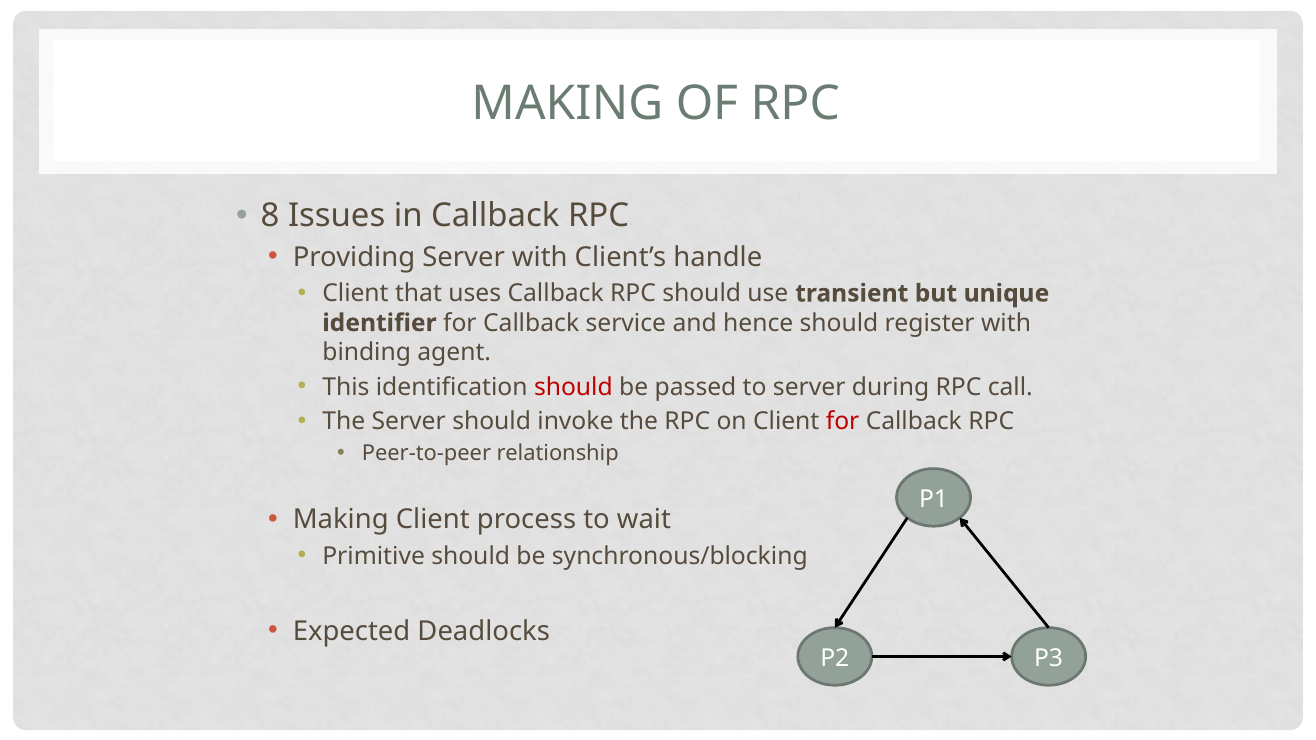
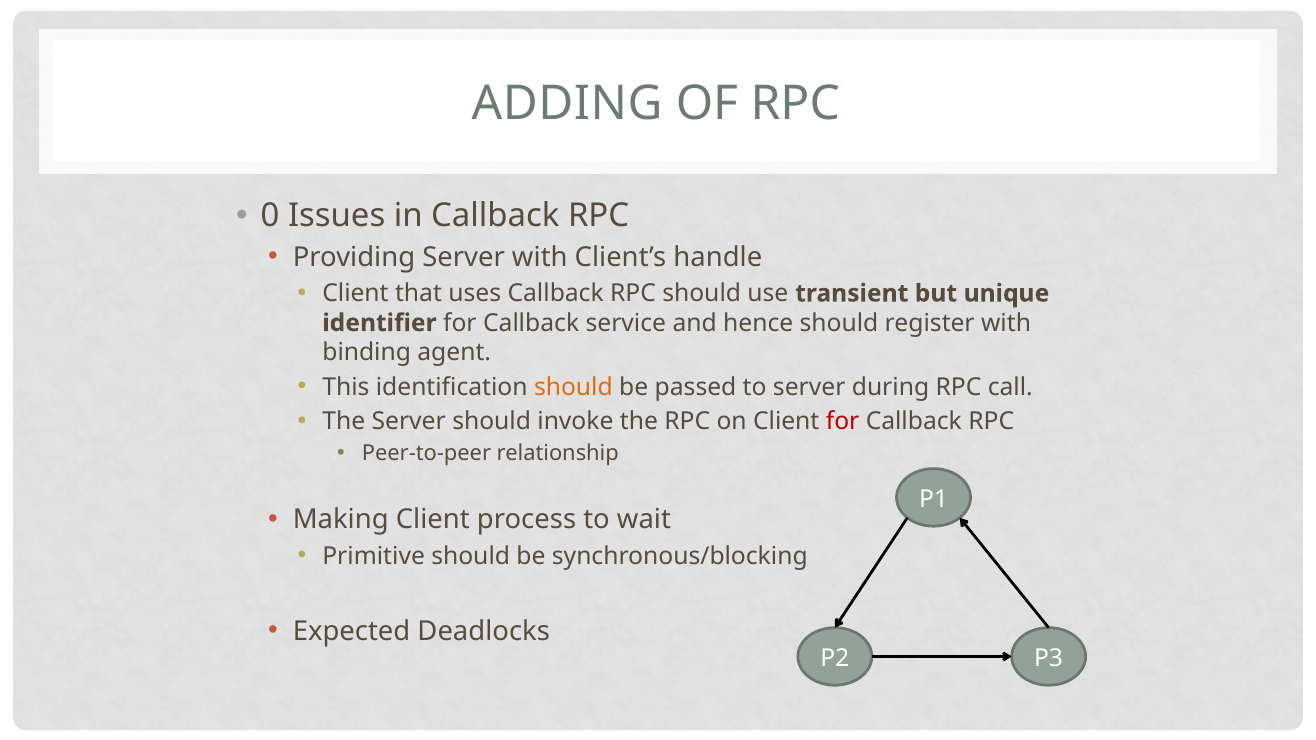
MAKING: MAKING -> ADDING (567, 103)
8: 8 -> 0 (270, 216)
should colour: red -> orange (573, 387)
